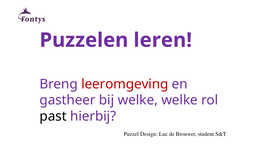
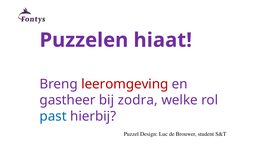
leren: leren -> hiaat (163, 40)
bij welke: welke -> zodra (138, 100)
past colour: black -> blue (53, 116)
